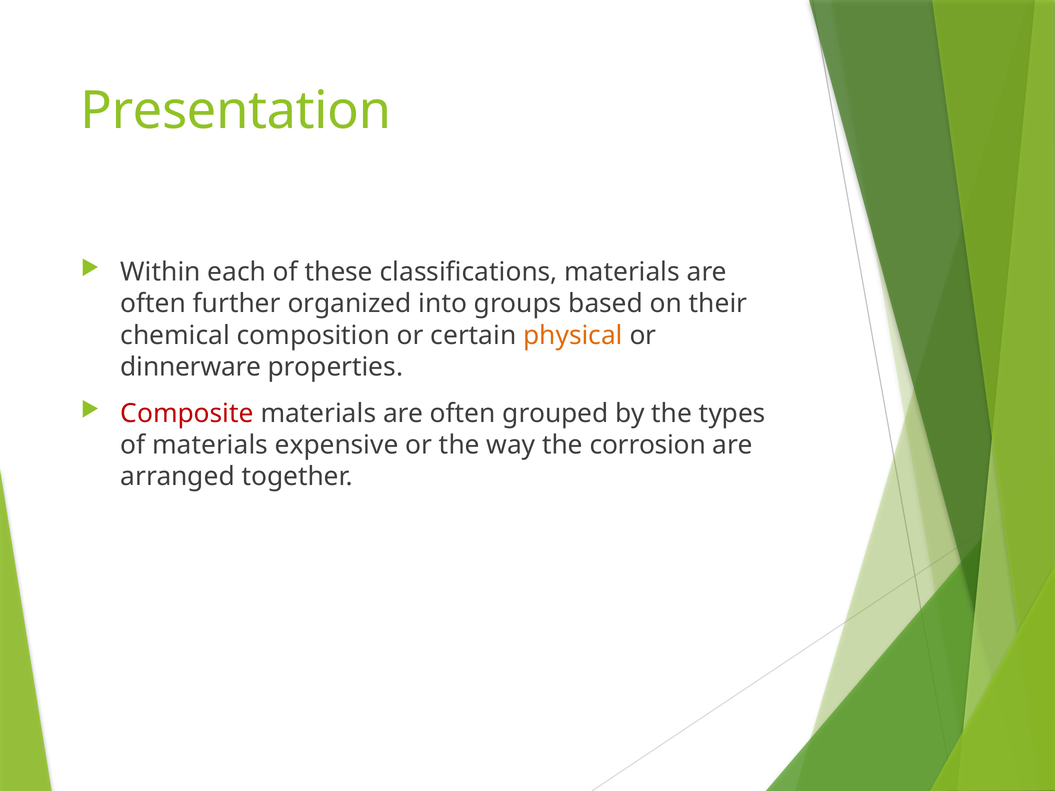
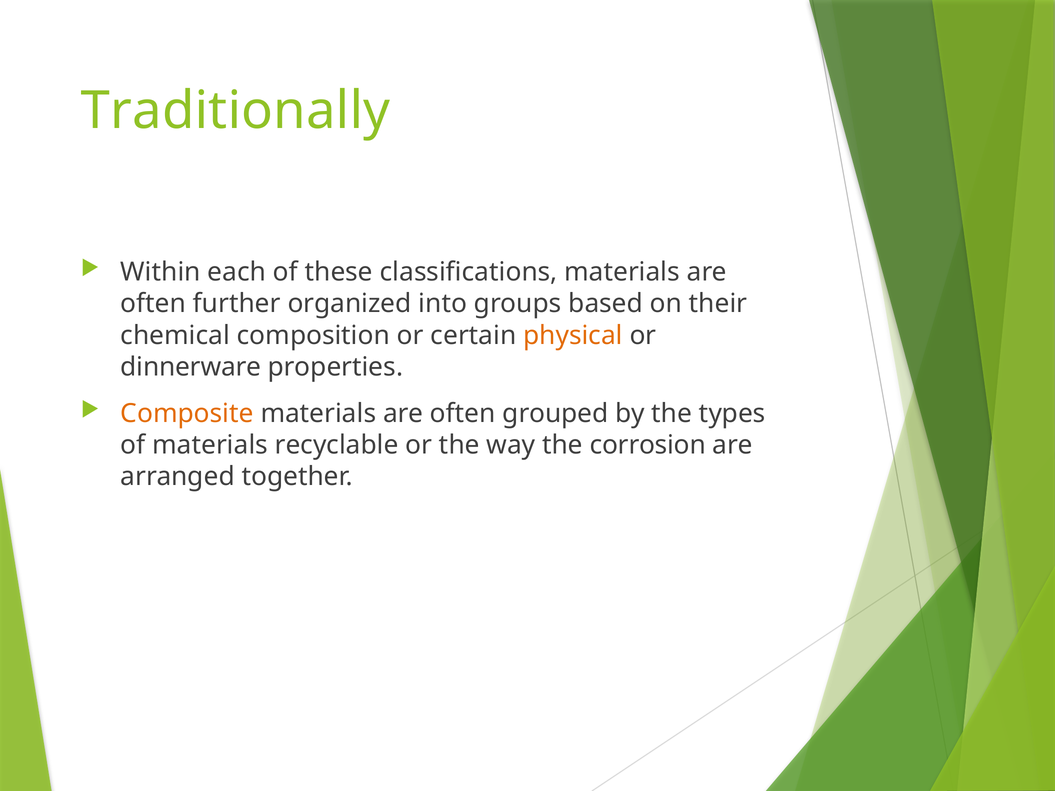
Presentation: Presentation -> Traditionally (236, 111)
Composite colour: red -> orange (187, 414)
expensive: expensive -> recyclable (337, 445)
